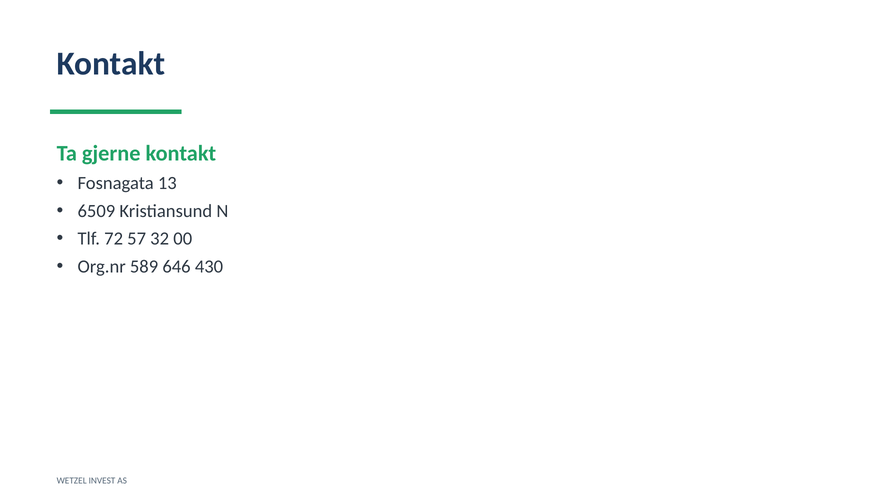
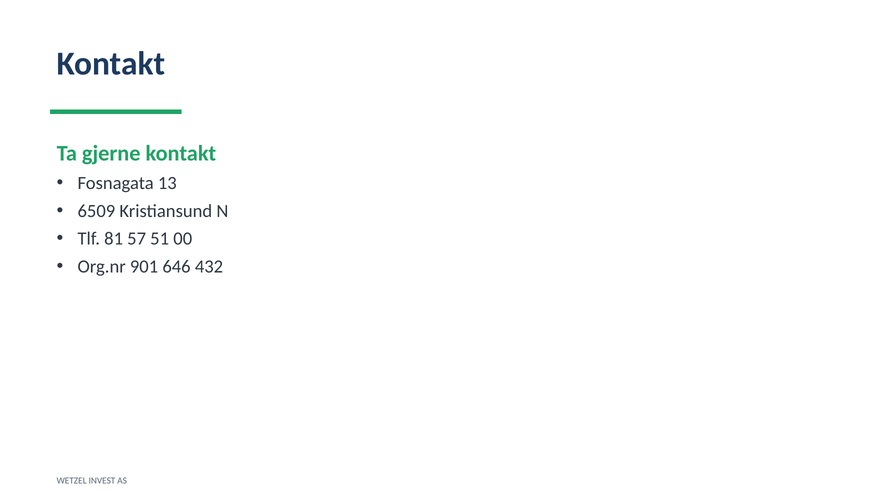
72: 72 -> 81 (114, 239)
32: 32 -> 51 (160, 239)
589: 589 -> 901 (144, 267)
430: 430 -> 432 (209, 267)
